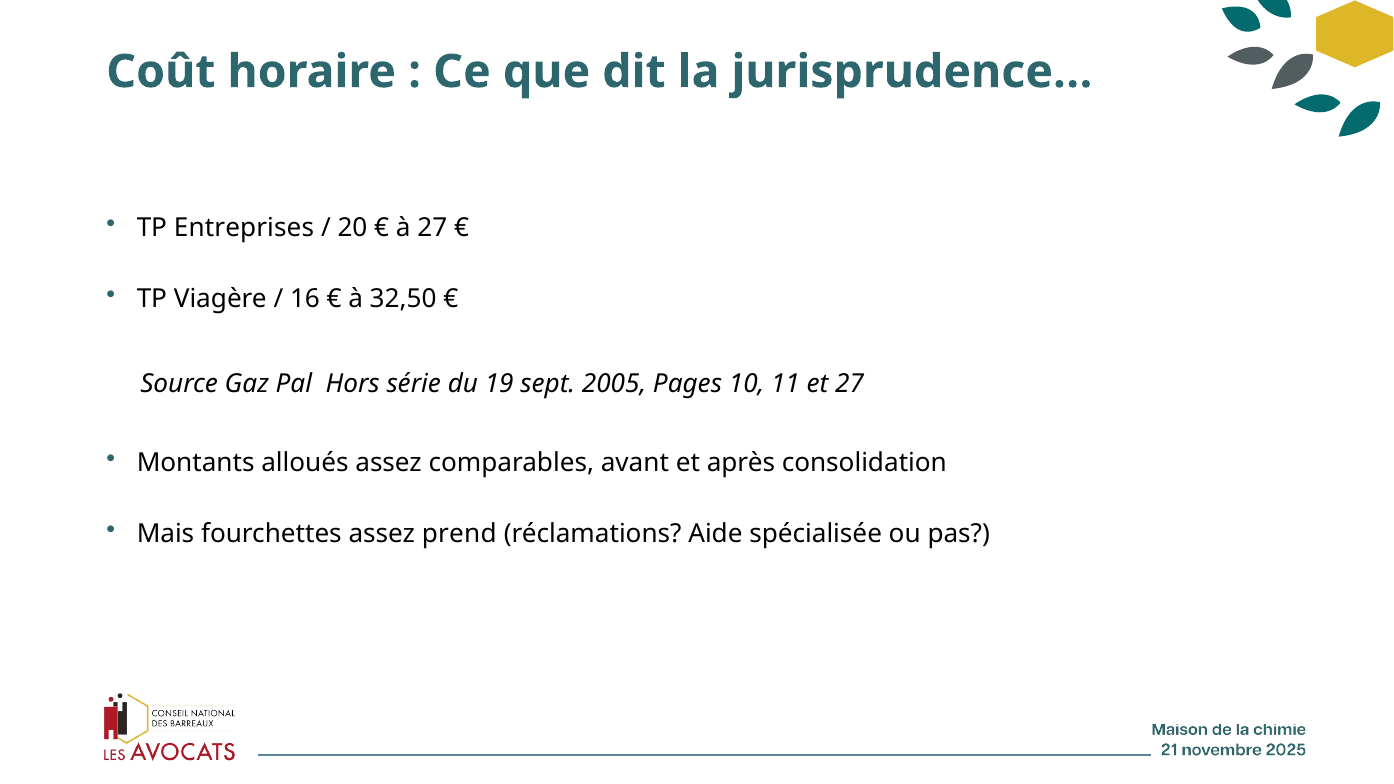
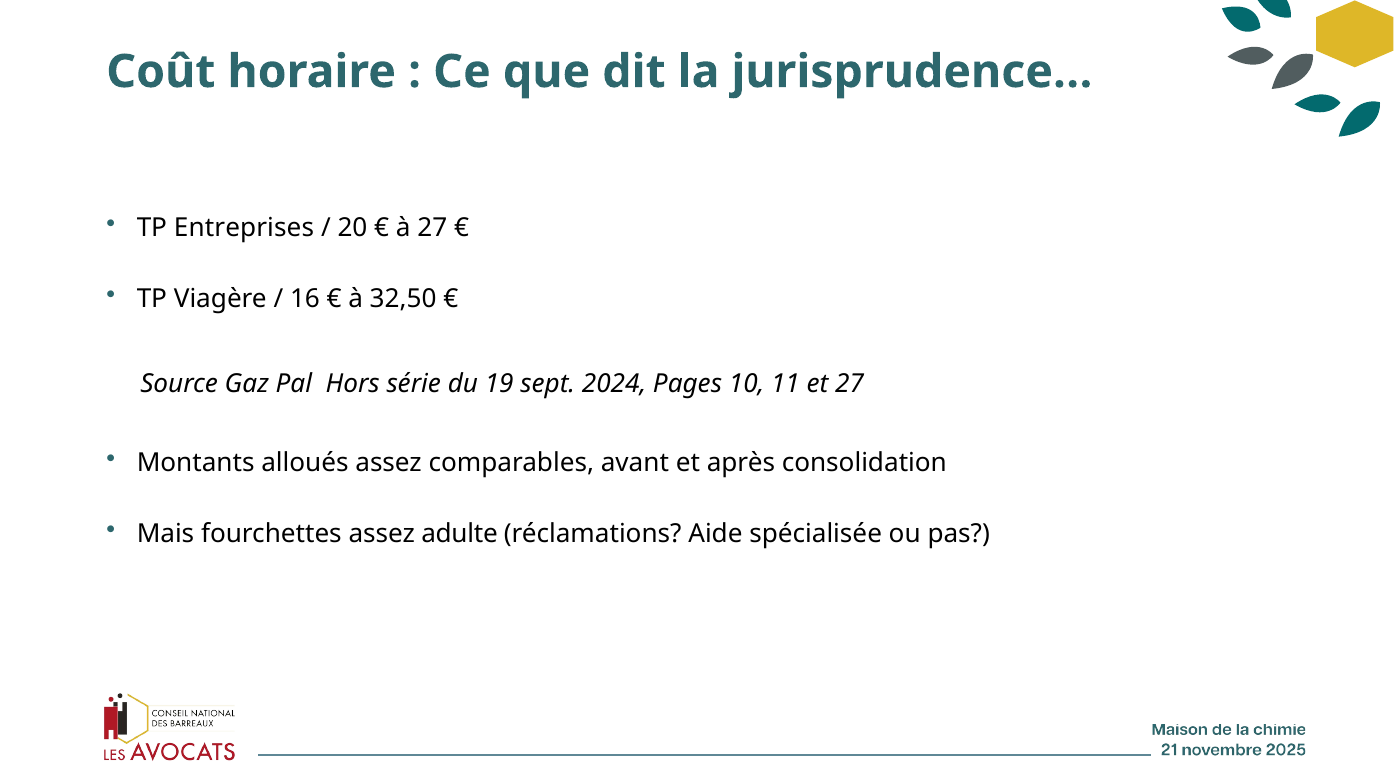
2005: 2005 -> 2024 (614, 384)
prend: prend -> adulte (460, 533)
